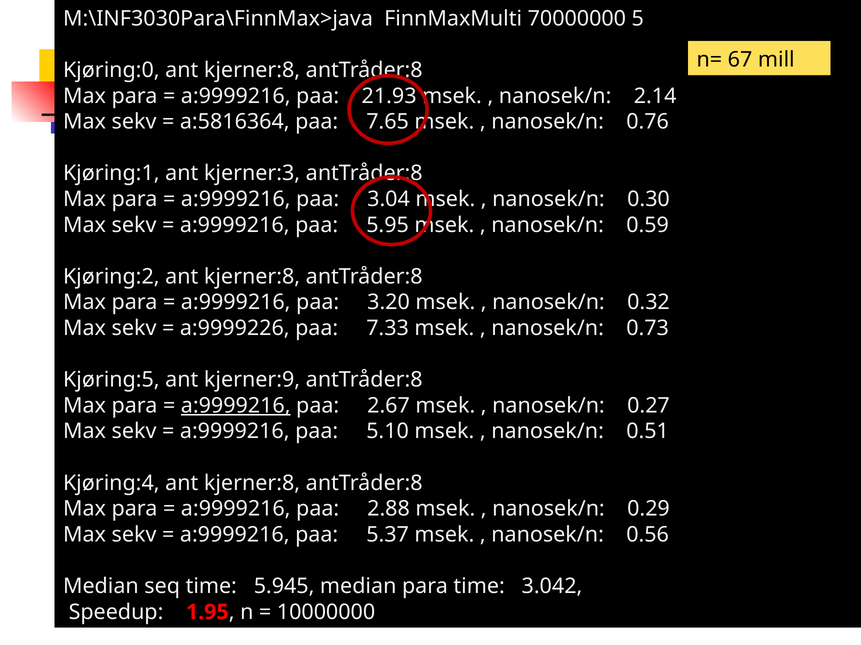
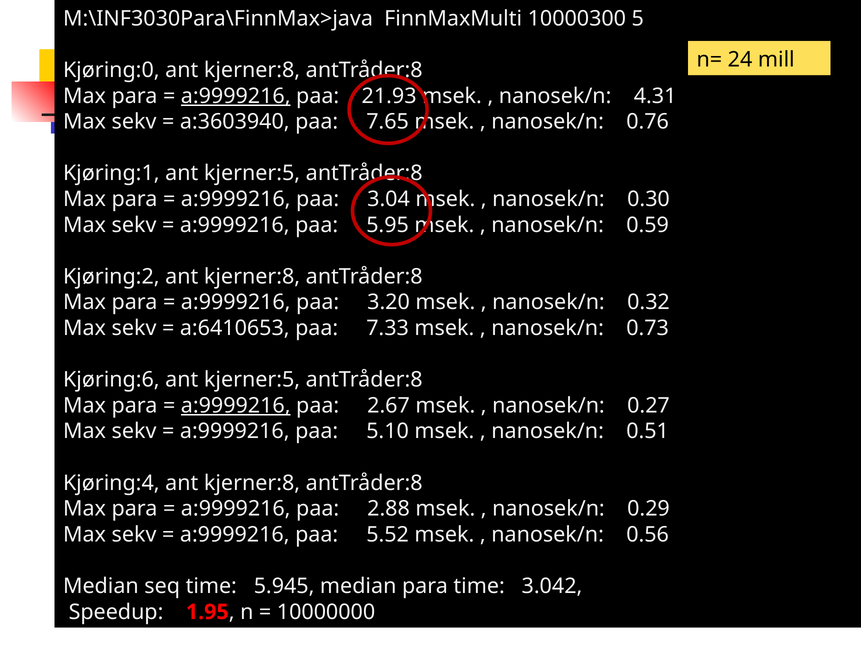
70000000: 70000000 -> 10000300 (577, 19)
67: 67 -> 24 (740, 60)
a:9999216 underline: none -> present (236, 96)
2.14: 2.14 -> 4.31 (655, 96)
a:5816364: a:5816364 -> a:3603940 (235, 122)
Kjøring:1 ant kjerner:3: kjerner:3 -> kjerner:5 (252, 174)
a:9999226: a:9999226 -> a:6410653 (235, 329)
Kjøring:5: Kjøring:5 -> Kjøring:6 (111, 380)
kjerner:9: kjerner:9 -> kjerner:5 (252, 380)
5.37: 5.37 -> 5.52 (388, 535)
